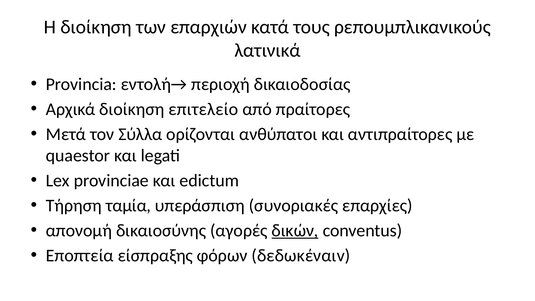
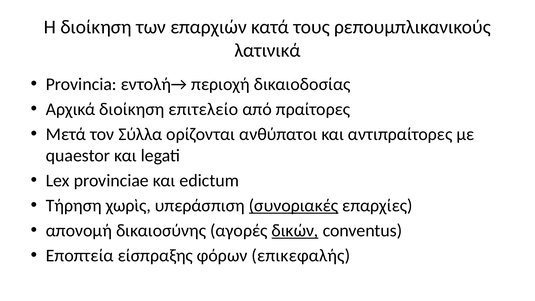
ταμία: ταμία -> χωρὶς (128, 206)
συνοριακές underline: none -> present (294, 206)
δεδωκέναιv: δεδωκέναιv -> επικεφαλής (301, 256)
